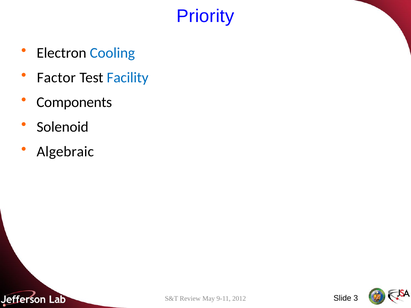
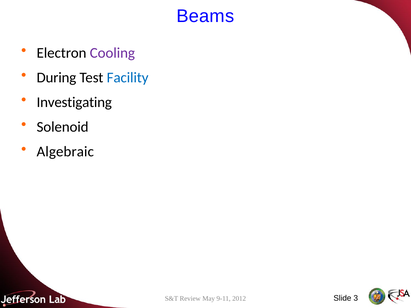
Priority: Priority -> Beams (205, 16)
Cooling colour: blue -> purple (112, 53)
Factor: Factor -> During (56, 78)
Components: Components -> Investigating (74, 102)
